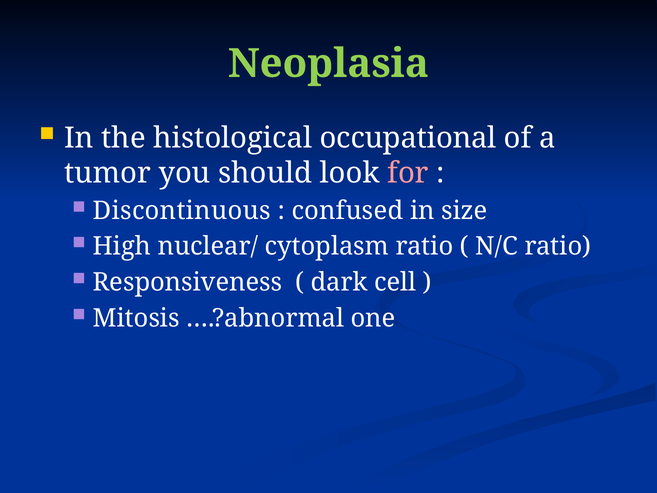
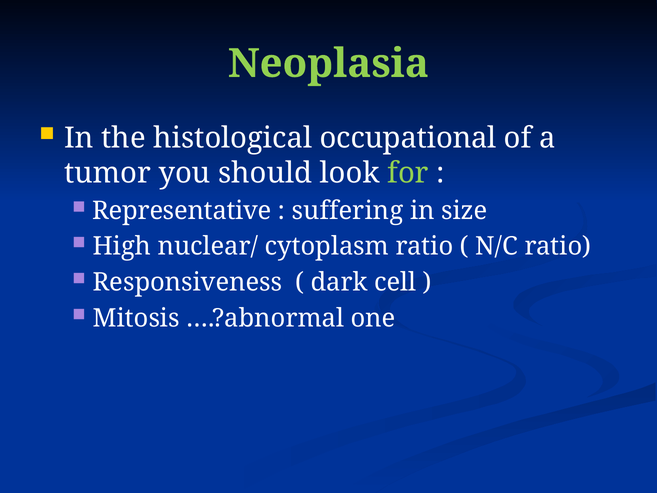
for colour: pink -> light green (408, 173)
Discontinuous: Discontinuous -> Representative (182, 211)
confused: confused -> suffering (347, 211)
